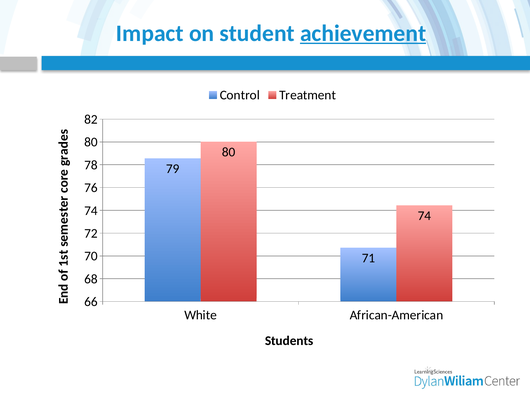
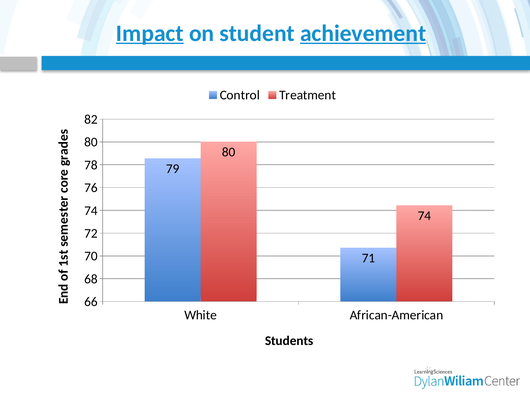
Impact underline: none -> present (150, 33)
